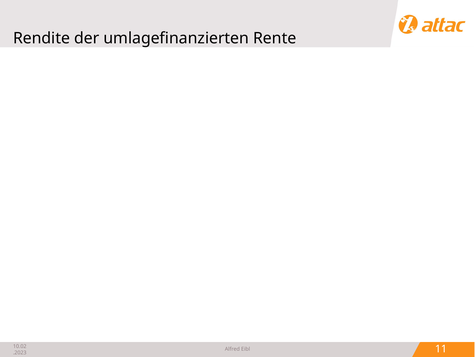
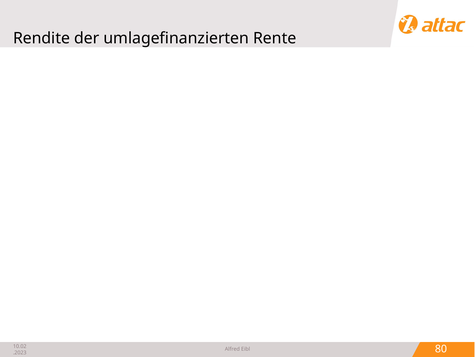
11: 11 -> 80 (441, 348)
